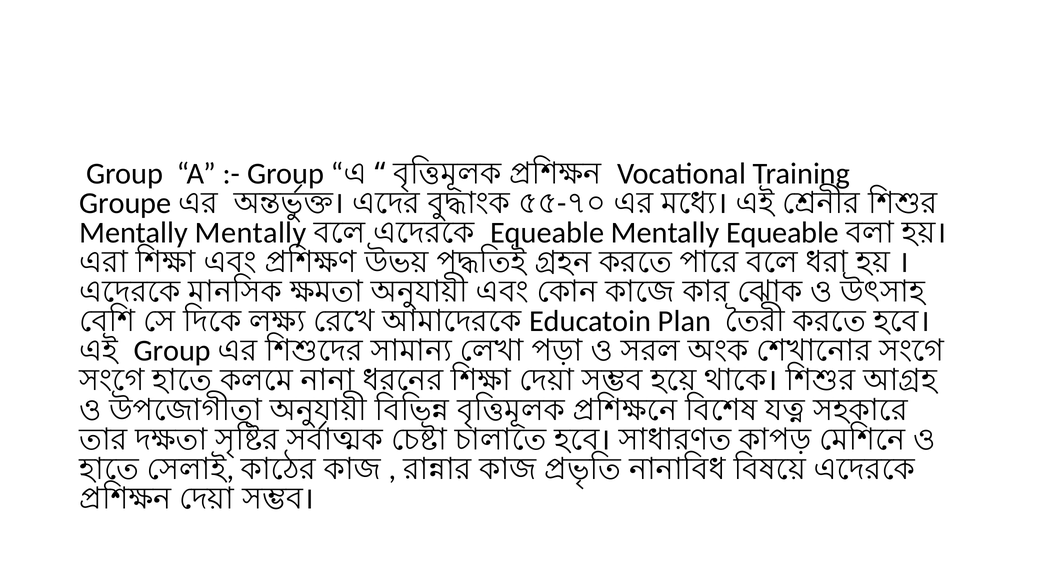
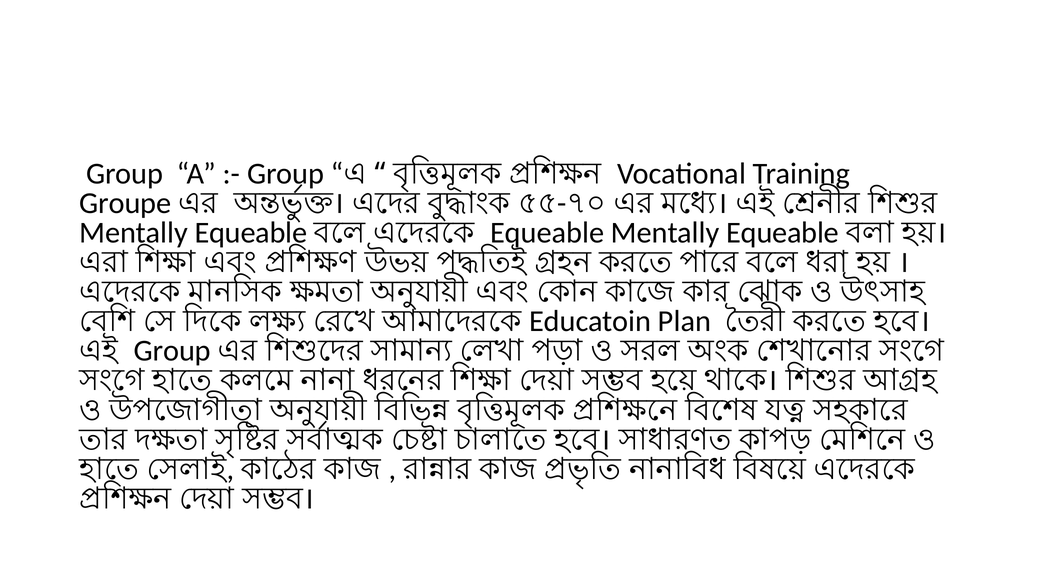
Mentally: Mentally -> Equeable (251, 232)
